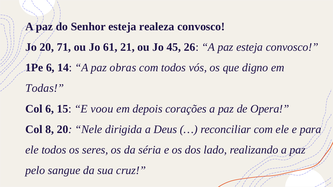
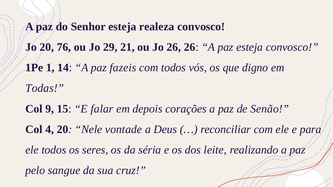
71: 71 -> 76 (64, 47)
61: 61 -> 29 (110, 47)
Jo 45: 45 -> 26 (174, 47)
1Pe 6: 6 -> 1 (50, 68)
obras: obras -> fazeis (123, 68)
Col 6: 6 -> 9 (50, 109)
voou: voou -> falar (102, 109)
Opera: Opera -> Senão (270, 109)
8: 8 -> 4 (50, 130)
dirigida: dirigida -> vontade (124, 130)
lado: lado -> leite (215, 150)
